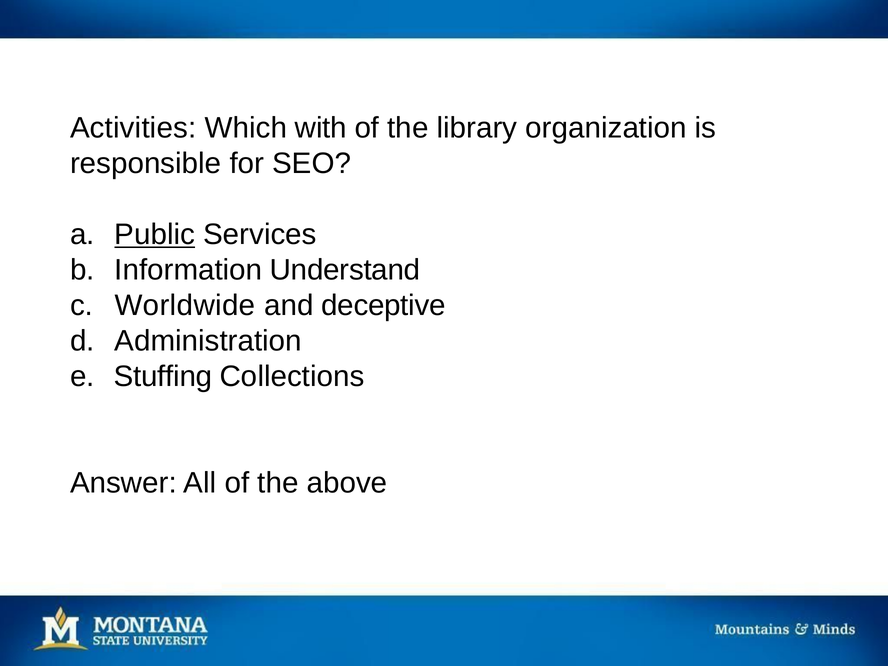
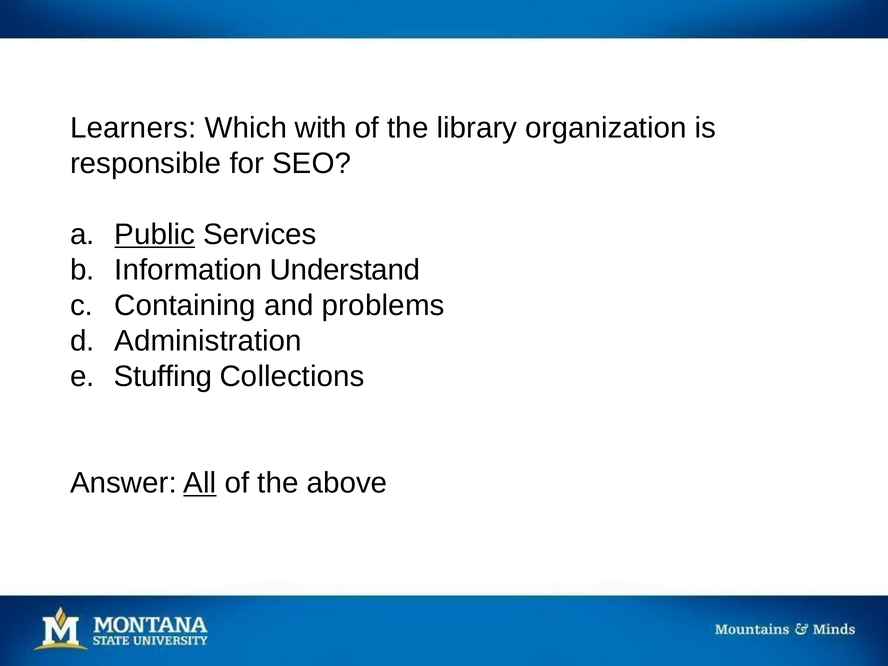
Activities: Activities -> Learners (133, 128)
Worldwide: Worldwide -> Containing (185, 305)
deceptive: deceptive -> problems (383, 305)
All underline: none -> present (200, 483)
